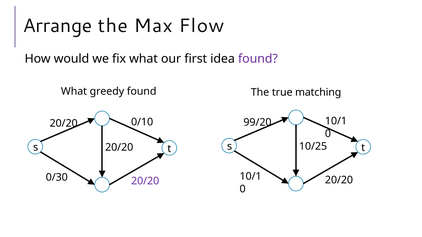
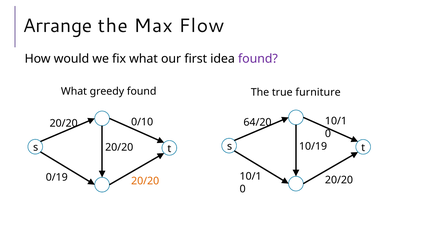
matching: matching -> furniture (318, 93)
99/20: 99/20 -> 64/20 (257, 123)
10/25: 10/25 -> 10/19 (313, 146)
0/30: 0/30 -> 0/19 (57, 178)
20/20 colour: purple -> orange (145, 181)
